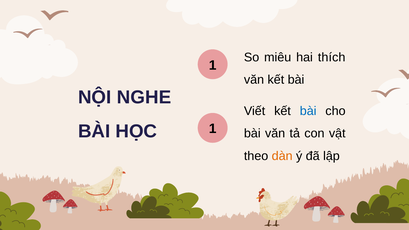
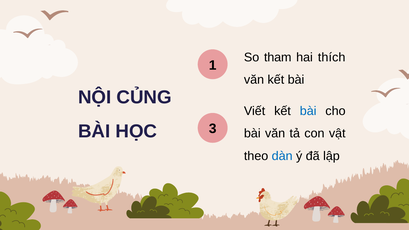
miêu: miêu -> tham (278, 57)
NGHE: NGHE -> CỦNG (144, 97)
HỌC 1: 1 -> 3 (213, 129)
dàn colour: orange -> blue (282, 156)
